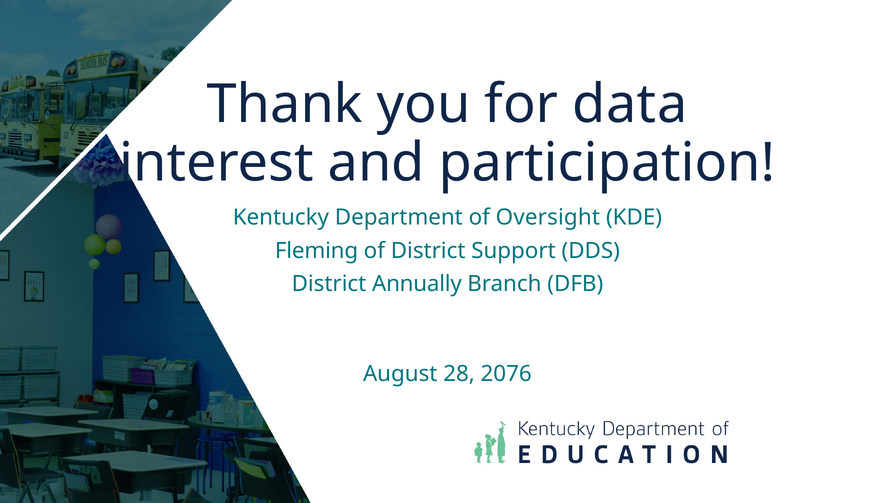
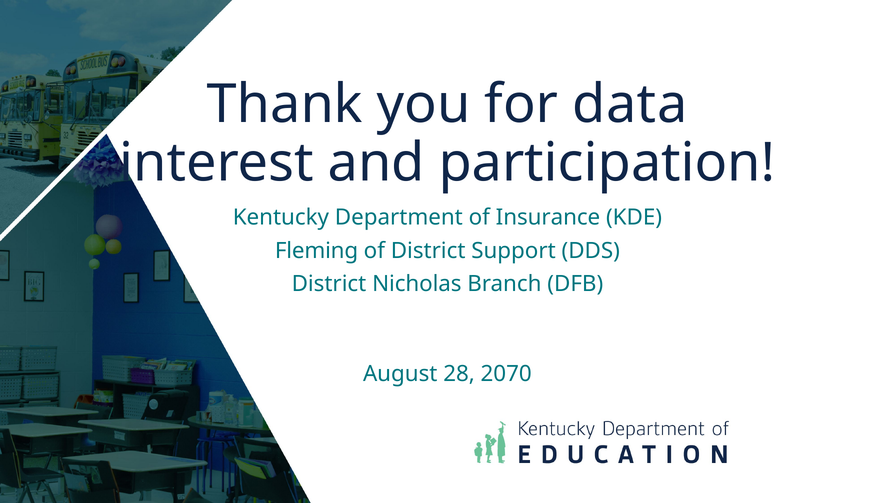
Oversight: Oversight -> Insurance (548, 217)
Annually: Annually -> Nicholas (417, 284)
2076: 2076 -> 2070 (506, 374)
